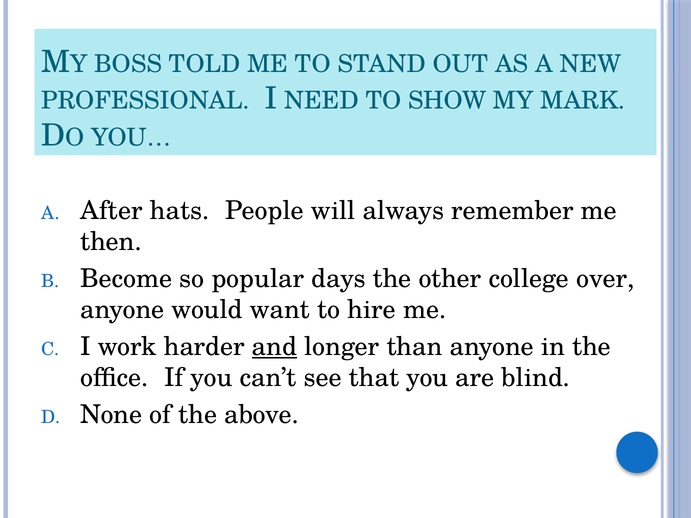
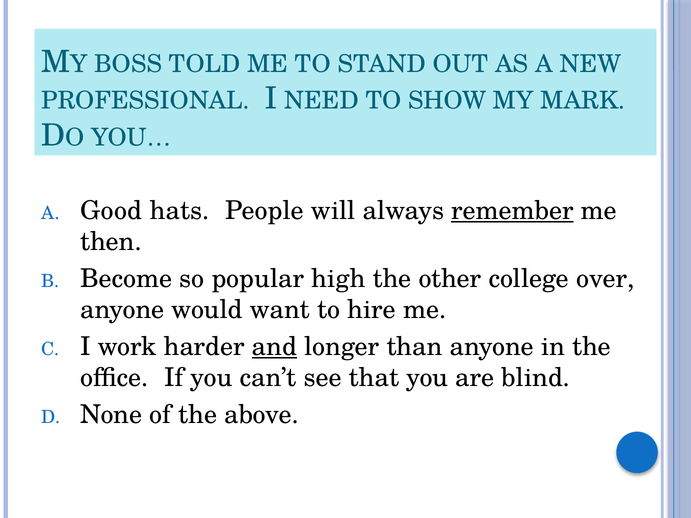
After: After -> Good (111, 211)
remember underline: none -> present (512, 211)
days: days -> high (338, 279)
